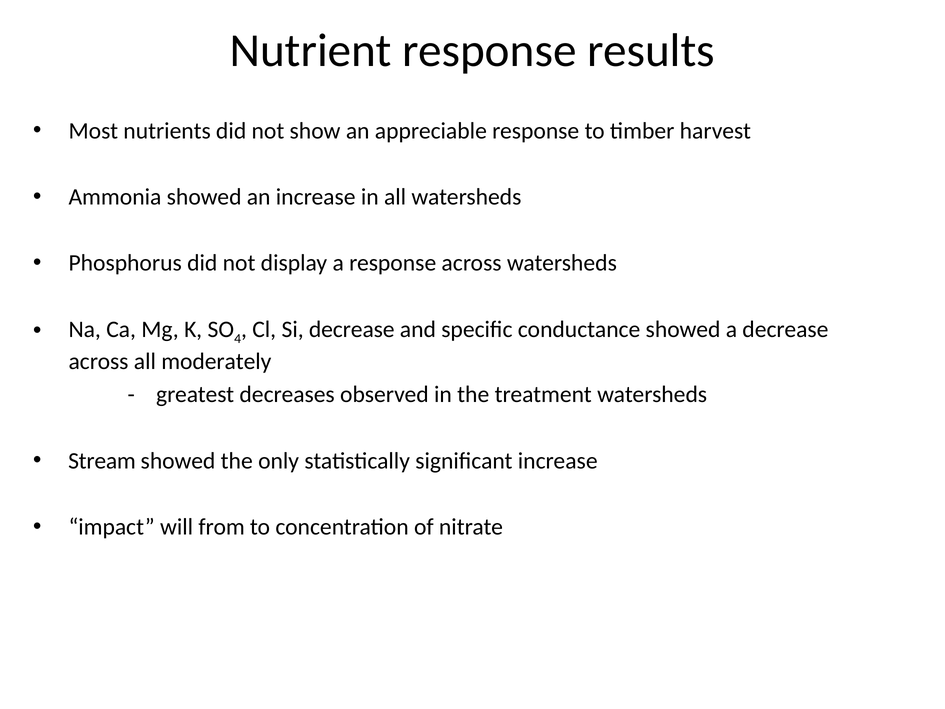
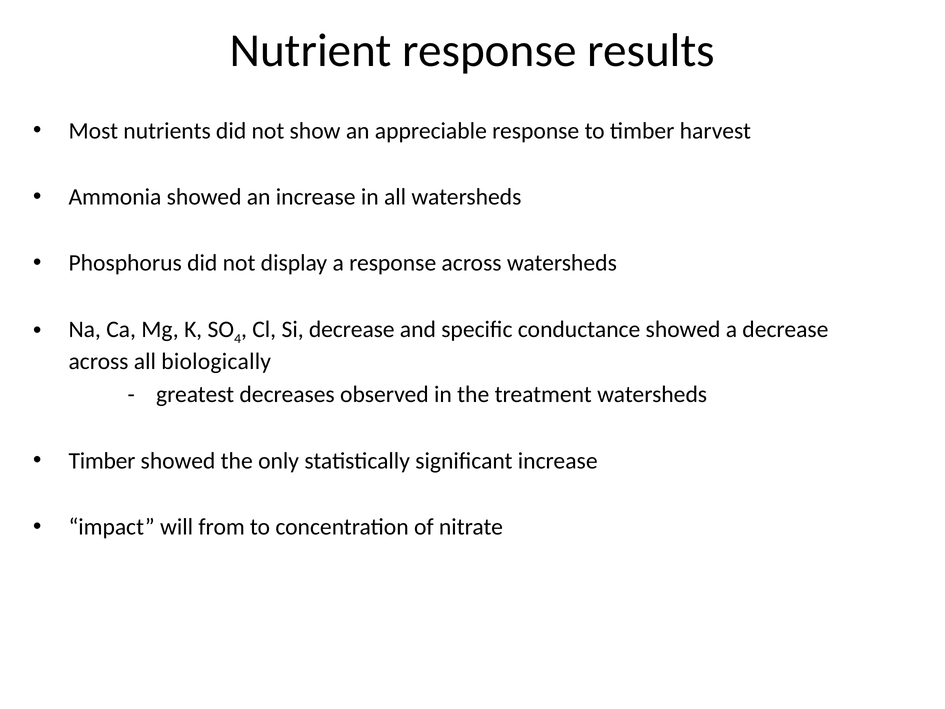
moderately: moderately -> biologically (216, 361)
Stream: Stream -> Timber (102, 461)
